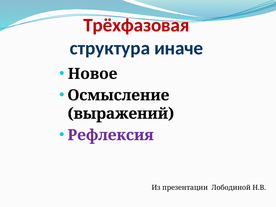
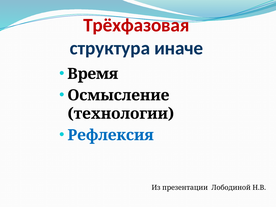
Новое: Новое -> Время (93, 74)
выражений: выражений -> технологии (121, 114)
Рефлексия colour: purple -> blue (111, 135)
